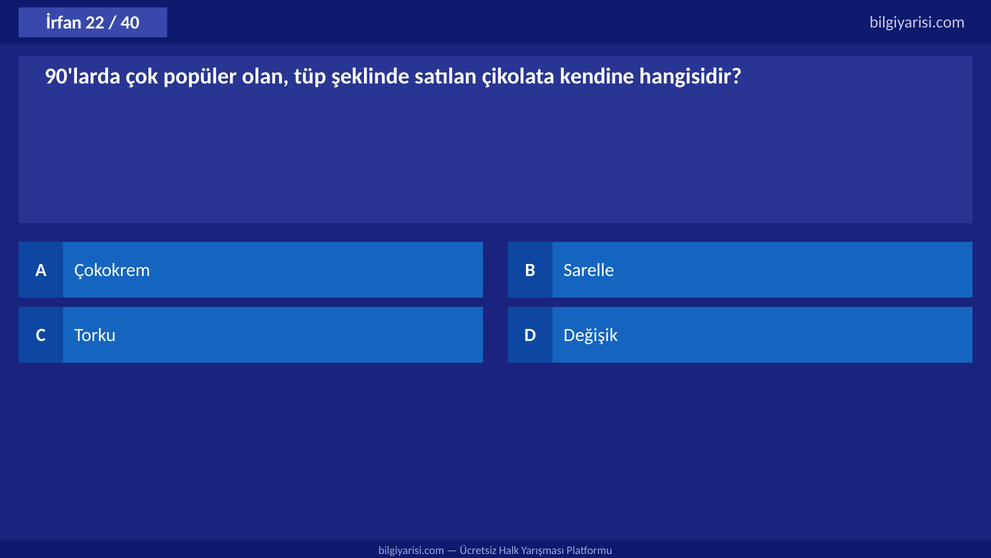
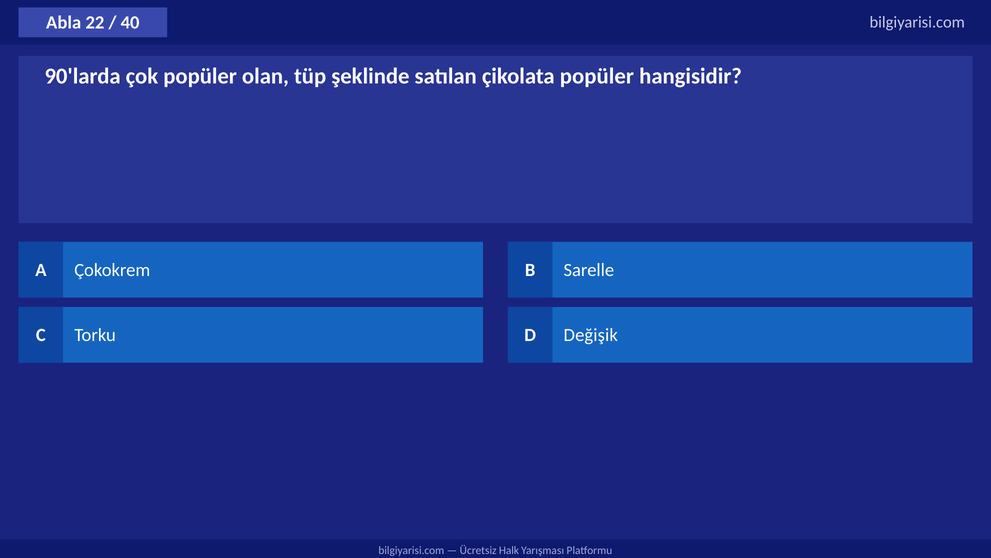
İrfan: İrfan -> Abla (64, 23)
çikolata kendine: kendine -> popüler (597, 76)
